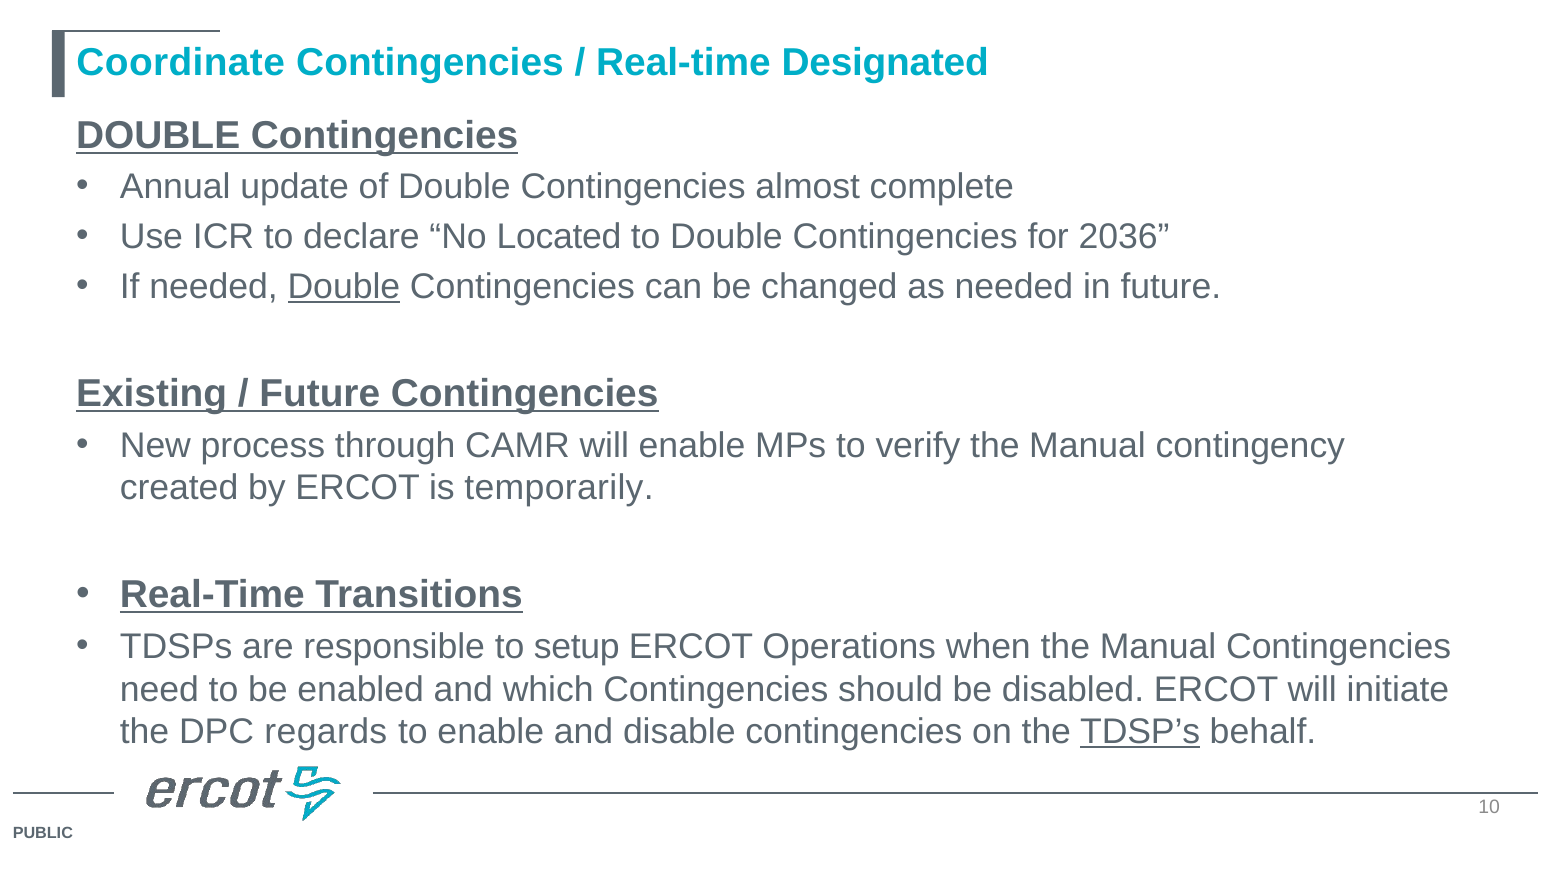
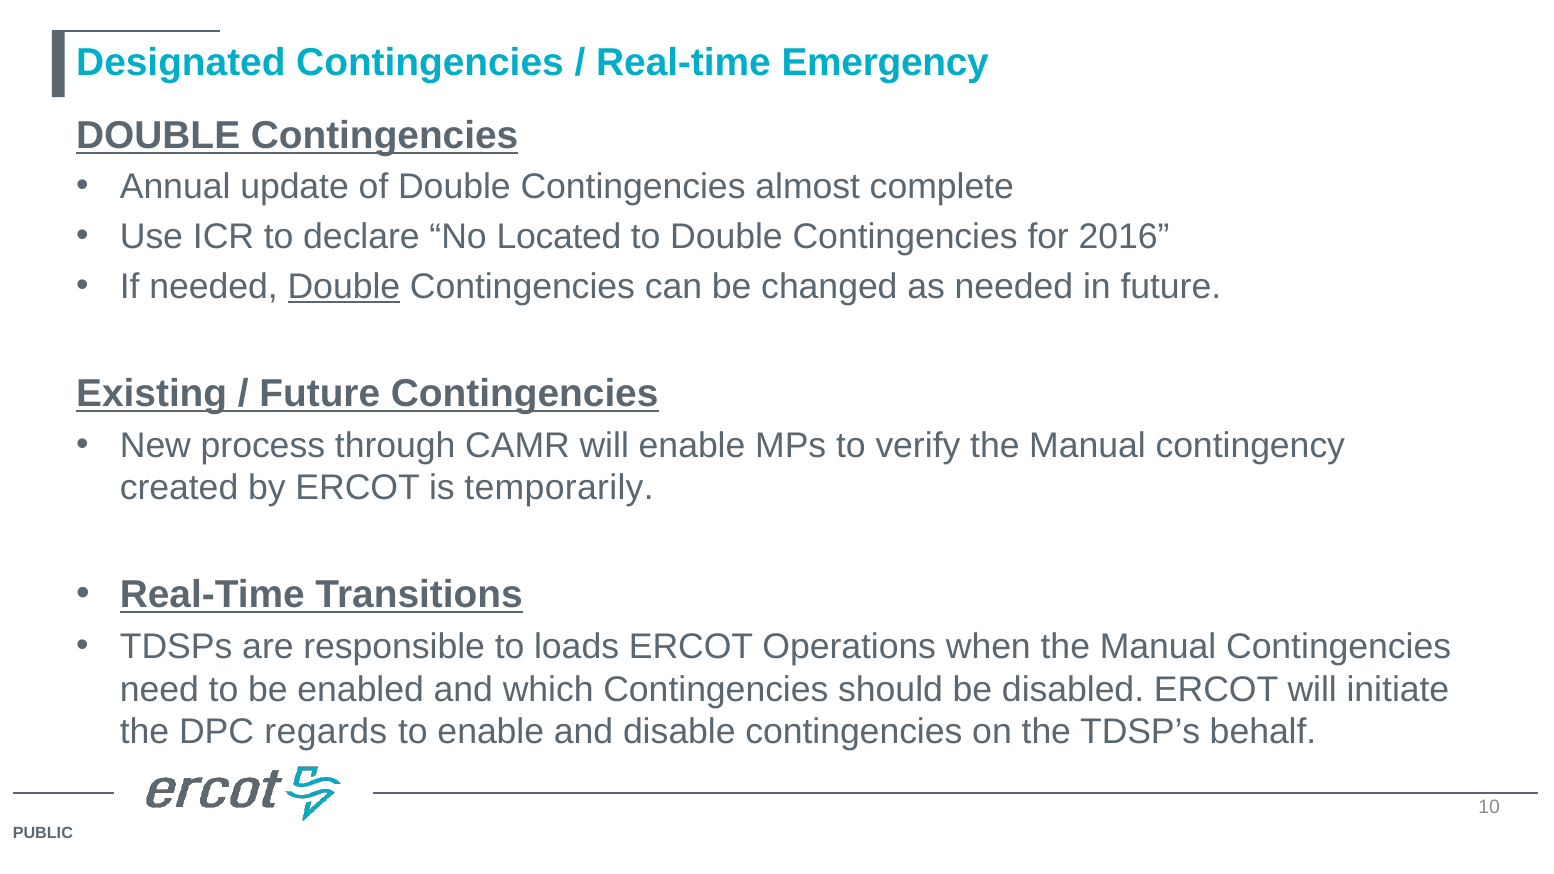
Coordinate: Coordinate -> Designated (181, 63)
Designated: Designated -> Emergency (885, 63)
2036: 2036 -> 2016 (1124, 237)
setup: setup -> loads (577, 647)
TDSP’s underline: present -> none (1140, 732)
